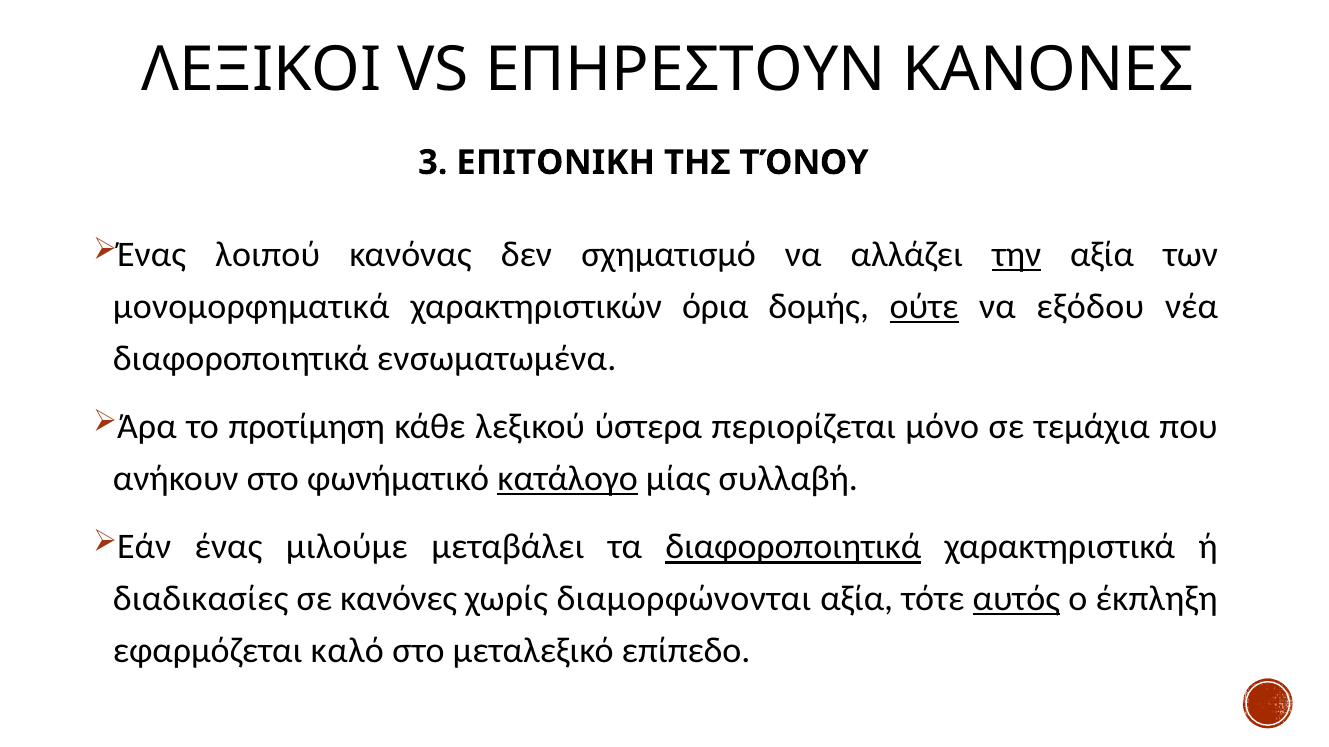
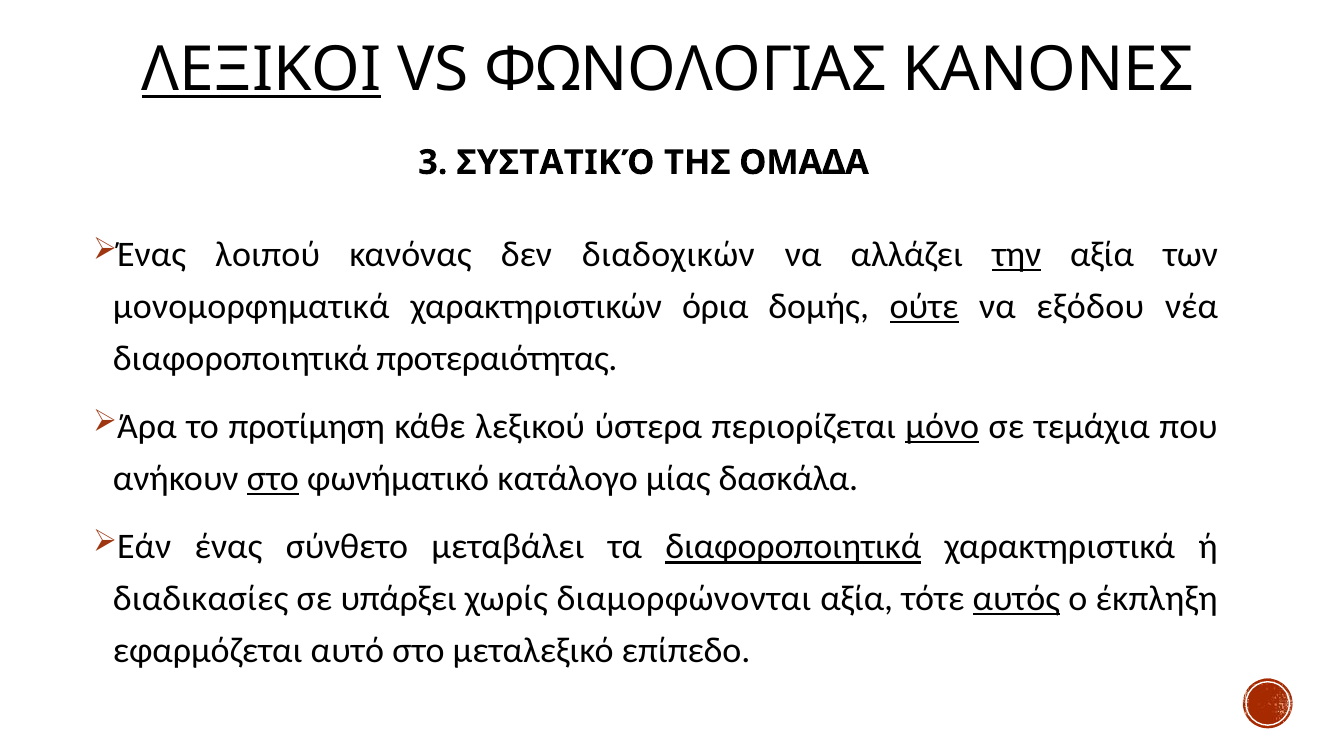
ΛΕΞΙΚΟΙ underline: none -> present (261, 70)
ΕΠΗΡΕΣΤΟΥΝ: ΕΠΗΡΕΣΤΟΥΝ -> ΦΩΝΟΛΟΓΙΑΣ (686, 70)
ΕΠΙΤΟΝΙΚΗ: ΕΠΙΤΟΝΙΚΗ -> ΣΥΣΤΑΤΙΚΌ (556, 163)
ΤΌΝΟΥ: ΤΌΝΟΥ -> ΟΜΑΔΑ (804, 163)
σχηματισμό: σχηματισμό -> διαδοχικών (668, 255)
ενσωματωμένα: ενσωματωμένα -> προτεραιότητας (497, 358)
μόνο underline: none -> present (942, 427)
στο underline: none -> present (273, 479)
κατάλογο underline: present -> none (568, 479)
συλλαβή: συλλαβή -> δασκάλα (788, 479)
μιλούμε: μιλούμε -> σύνθετο (347, 547)
κανόνες: κανόνες -> υπάρξει (399, 599)
καλό: καλό -> αυτό (347, 651)
